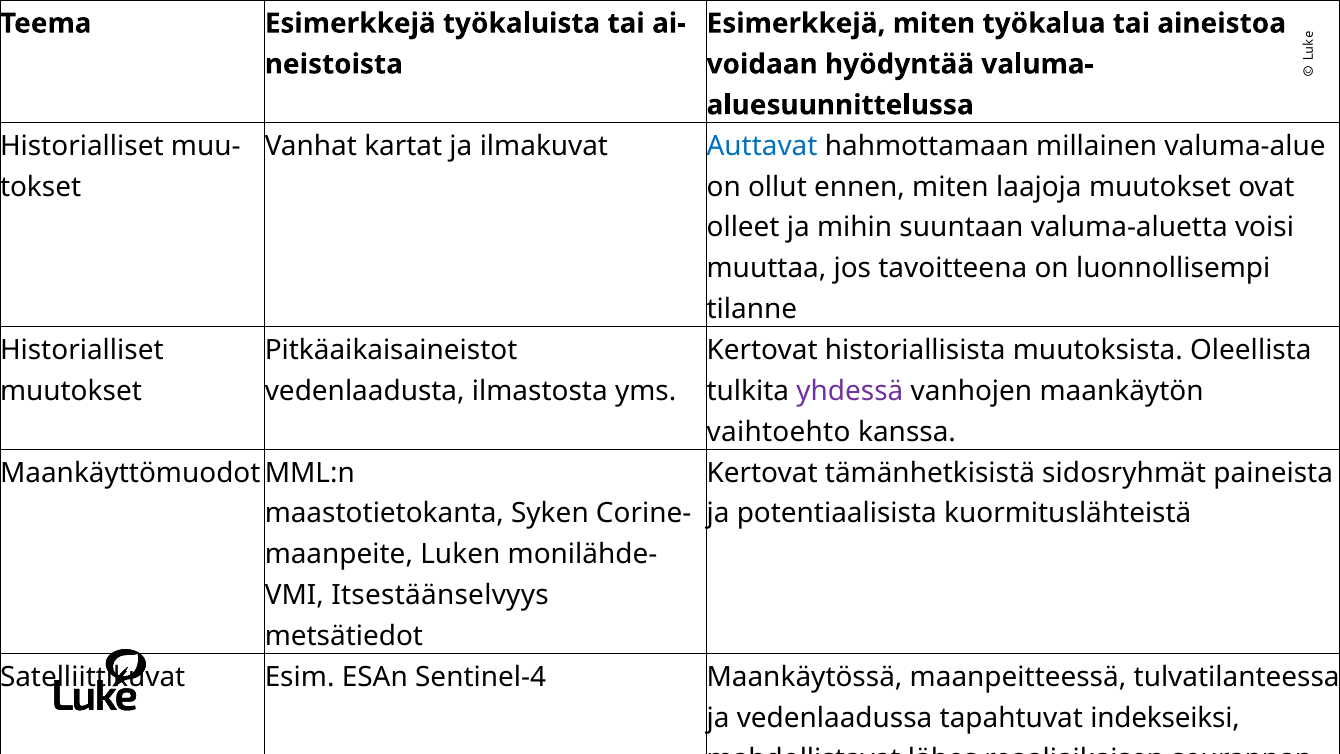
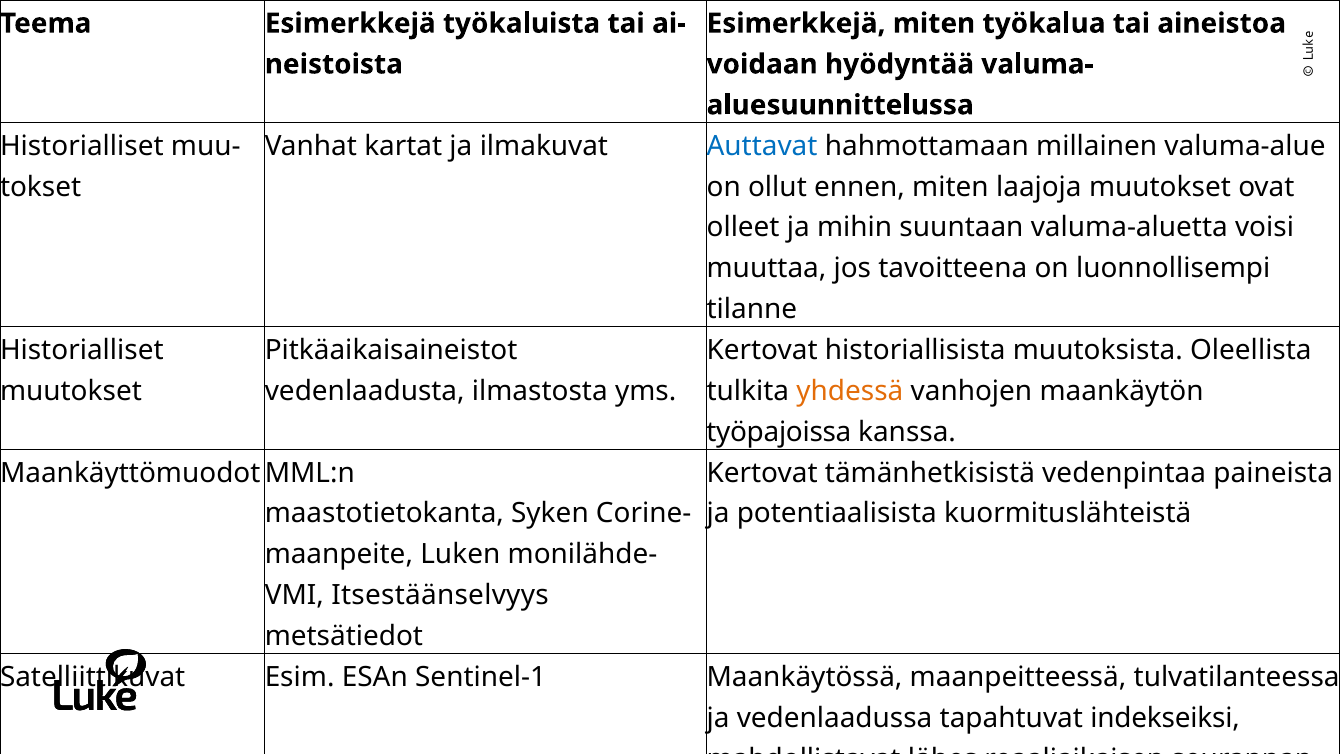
yhdessä colour: purple -> orange (850, 391)
vaihtoehto: vaihtoehto -> työpajoissa (779, 432)
sidosryhmät: sidosryhmät -> vedenpintaa (1124, 473)
Sentinel-4: Sentinel-4 -> Sentinel-1 (481, 677)
